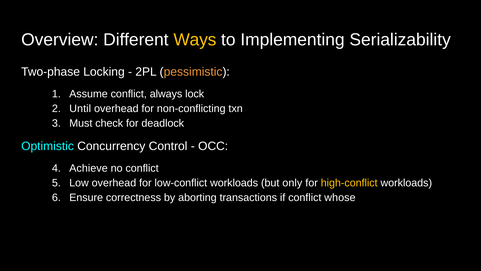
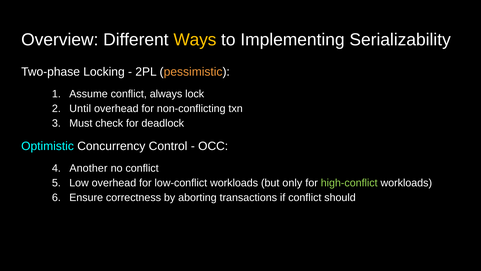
Achieve: Achieve -> Another (88, 168)
high-conflict colour: yellow -> light green (349, 183)
whose: whose -> should (340, 197)
